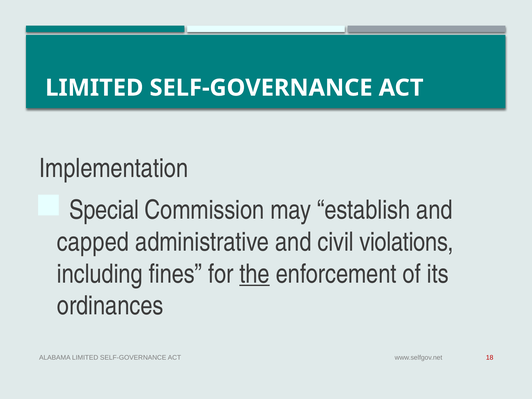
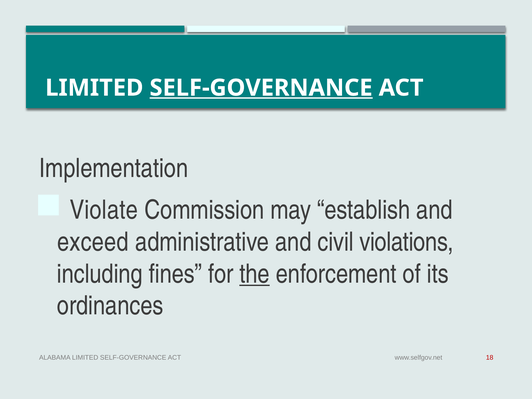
SELF-GOVERNANCE underline: none -> present (261, 88)
Special: Special -> Violate (104, 210)
capped: capped -> exceed (93, 242)
